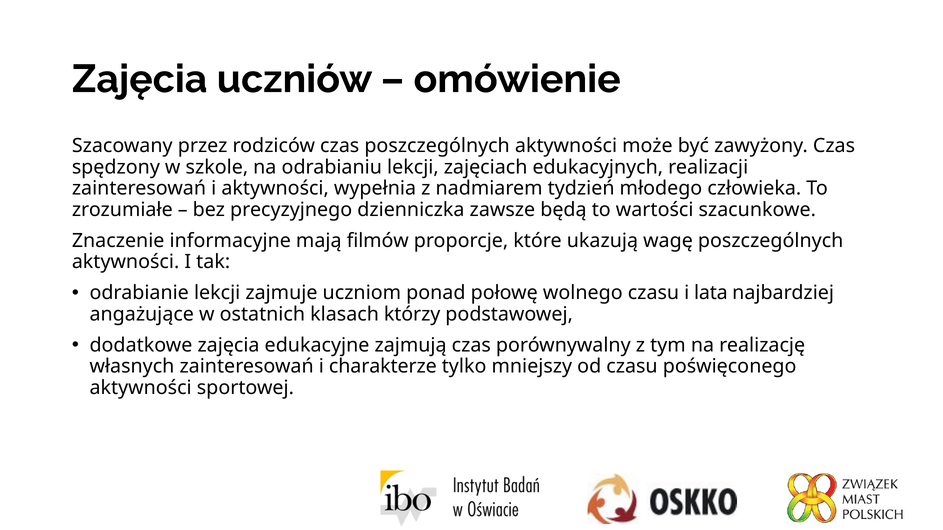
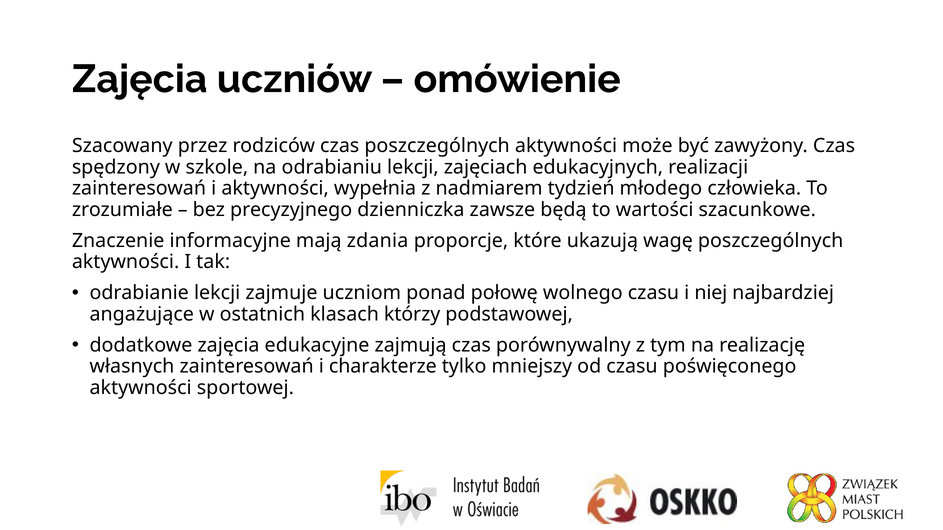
filmów: filmów -> zdania (378, 241)
lata: lata -> niej (711, 293)
